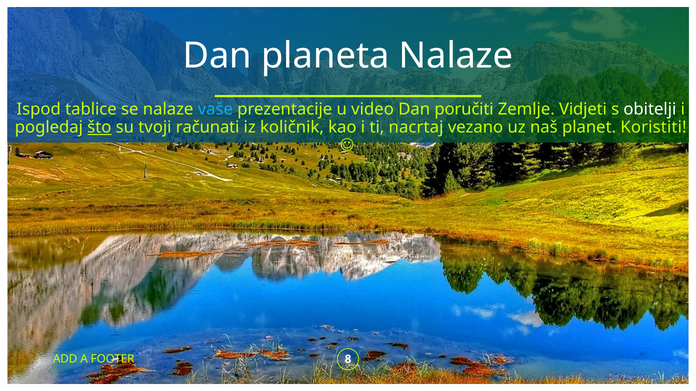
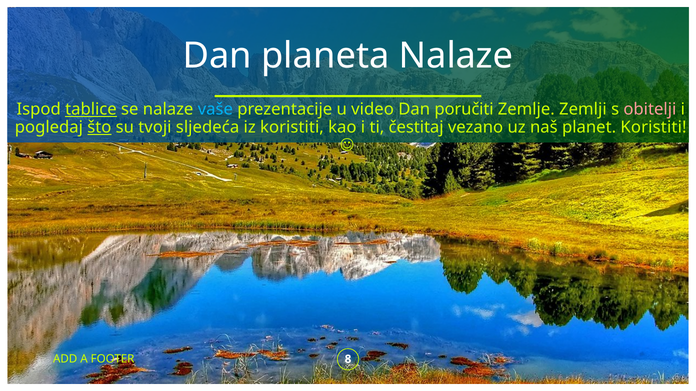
tablice underline: none -> present (91, 109)
Vidjeti: Vidjeti -> Zemlji (583, 109)
obitelji colour: white -> pink (650, 109)
računati: računati -> sljedeća (208, 127)
iz količnik: količnik -> koristiti (292, 127)
nacrtaj: nacrtaj -> čestitaj (416, 127)
